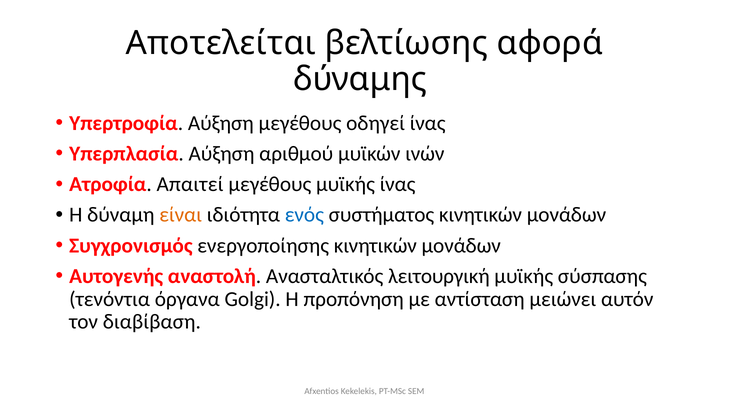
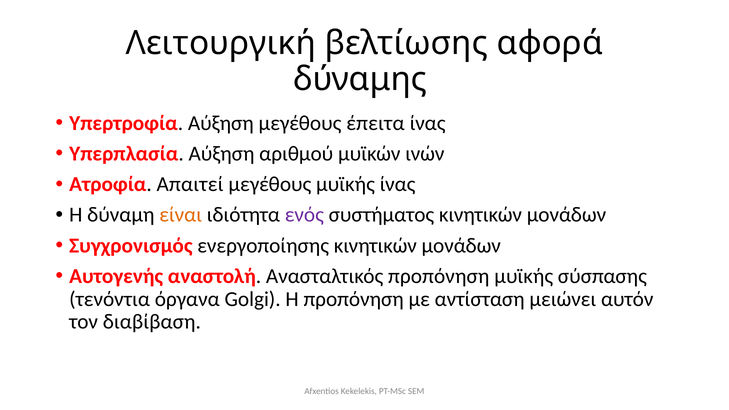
Αποτελείται: Αποτελείται -> Λειτουργική (221, 43)
οδηγεί: οδηγεί -> έπειτα (375, 123)
ενός colour: blue -> purple (304, 215)
Ανασταλτικός λειτουργική: λειτουργική -> προπόνηση (439, 276)
